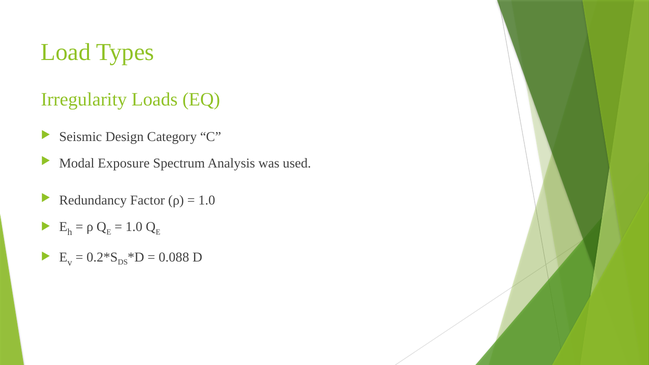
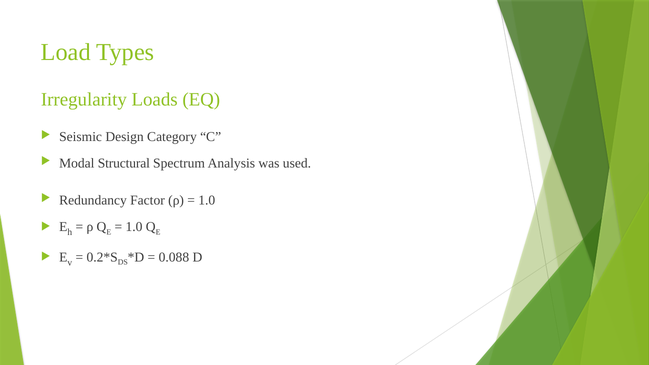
Exposure: Exposure -> Structural (124, 163)
